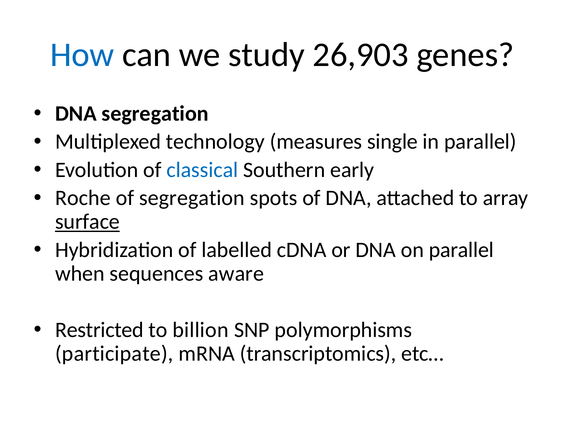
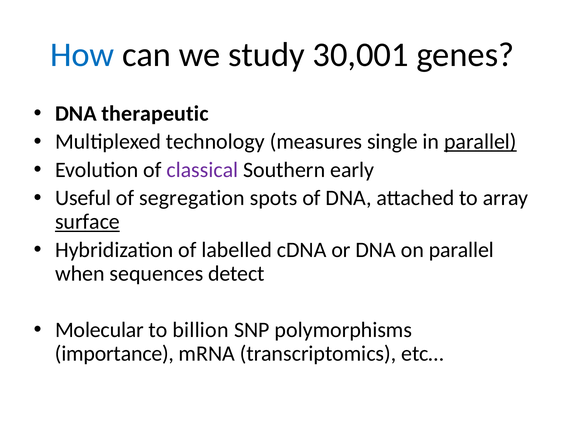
26,903: 26,903 -> 30,001 (361, 55)
DNA segregation: segregation -> therapeutic (155, 113)
parallel underline: none -> present (480, 142)
classical colour: blue -> purple (202, 170)
Roche: Roche -> Useful (83, 198)
aware: aware -> detect (236, 273)
Restricted: Restricted -> Molecular (99, 330)
participate: participate -> importance (115, 353)
